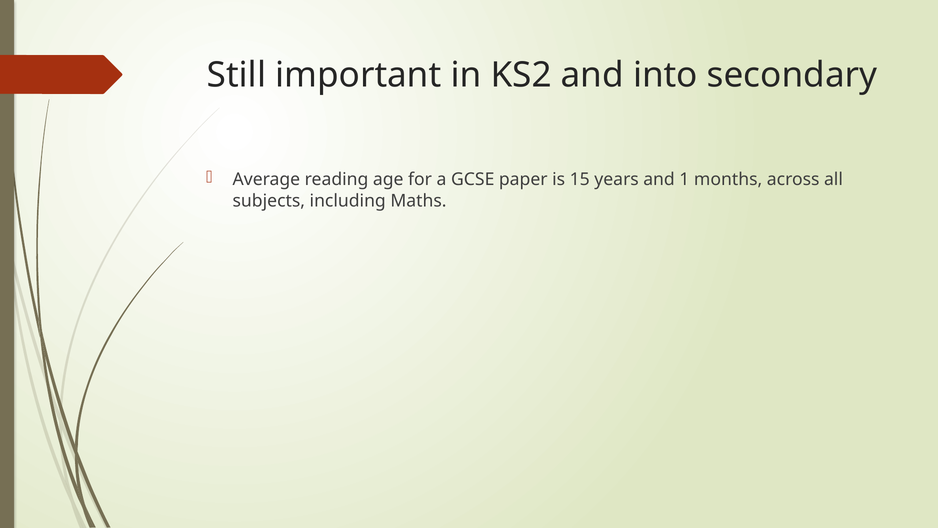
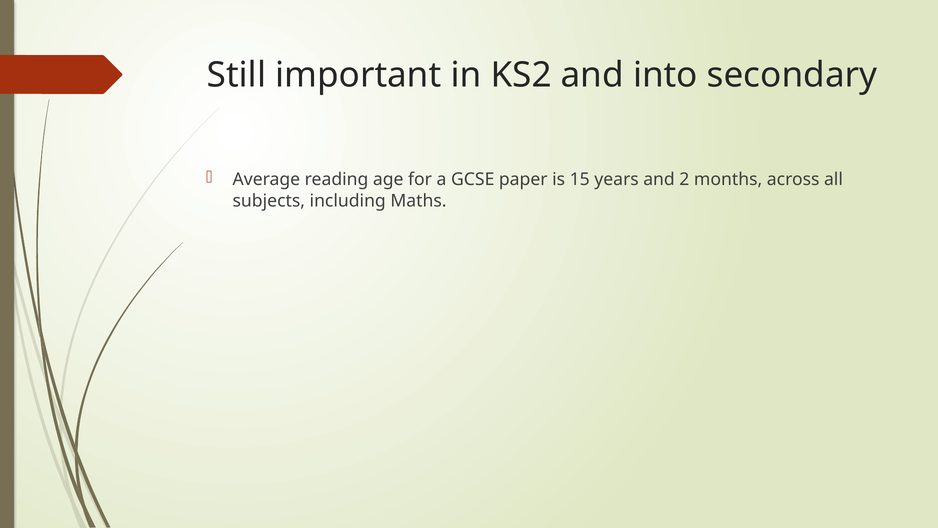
1: 1 -> 2 (684, 179)
